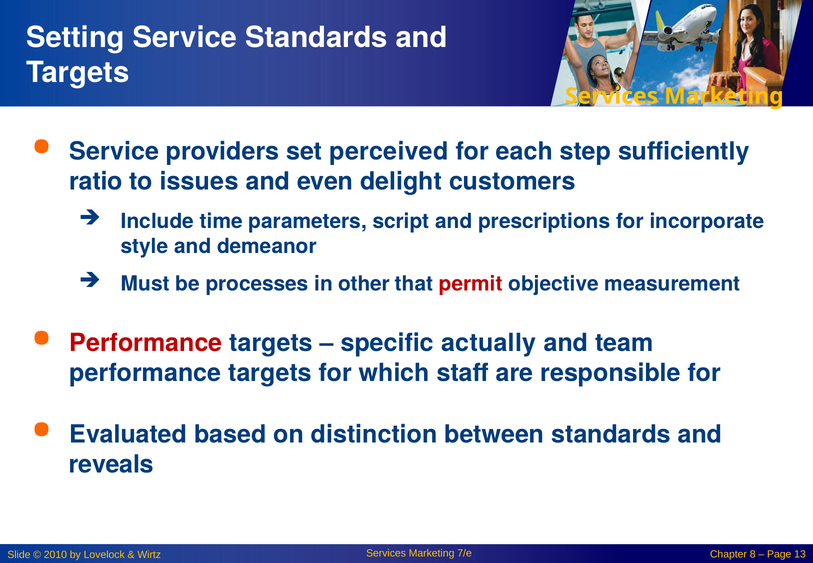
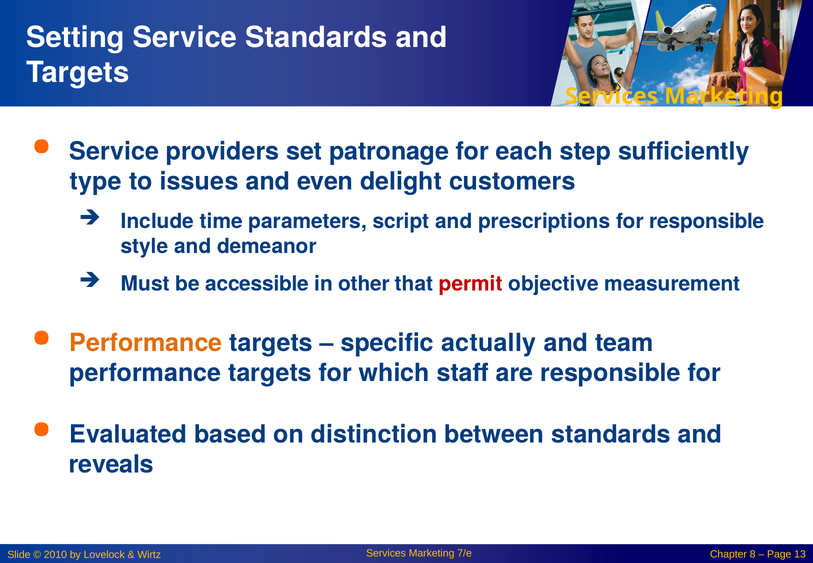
perceived: perceived -> patronage (389, 152)
ratio: ratio -> type (96, 182)
for incorporate: incorporate -> responsible (707, 221)
processes: processes -> accessible (257, 284)
Performance colour: red -> orange (146, 343)
